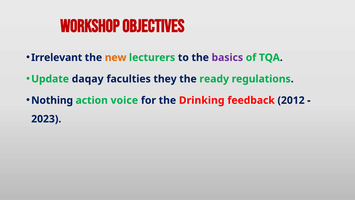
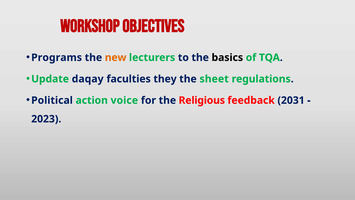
Irrelevant: Irrelevant -> Programs (57, 57)
basics colour: purple -> black (227, 57)
ready: ready -> sheet (214, 79)
Nothing: Nothing -> Political (52, 100)
Drinking: Drinking -> Religious (202, 100)
2012: 2012 -> 2031 (291, 100)
